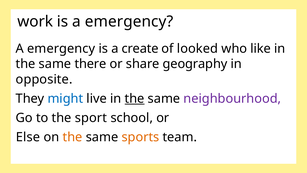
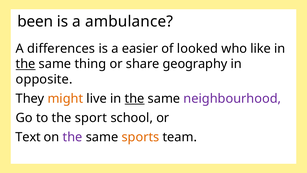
work: work -> been (35, 22)
is a emergency: emergency -> ambulance (129, 22)
emergency: emergency -> differences (61, 49)
create: create -> easier (140, 49)
the underline: none -> present (26, 64)
there: there -> thing (90, 64)
might colour: blue -> orange (65, 98)
Else: Else -> Text (28, 137)
the colour: orange -> purple (73, 137)
